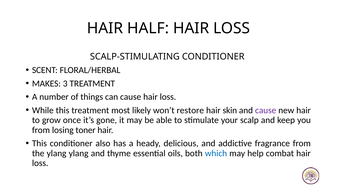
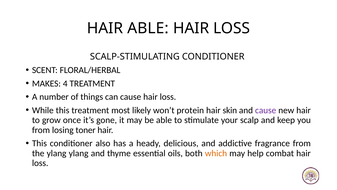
HAIR HALF: HALF -> ABLE (148, 28)
3: 3 -> 4 (65, 83)
restore: restore -> protein (190, 110)
which colour: blue -> orange (216, 153)
